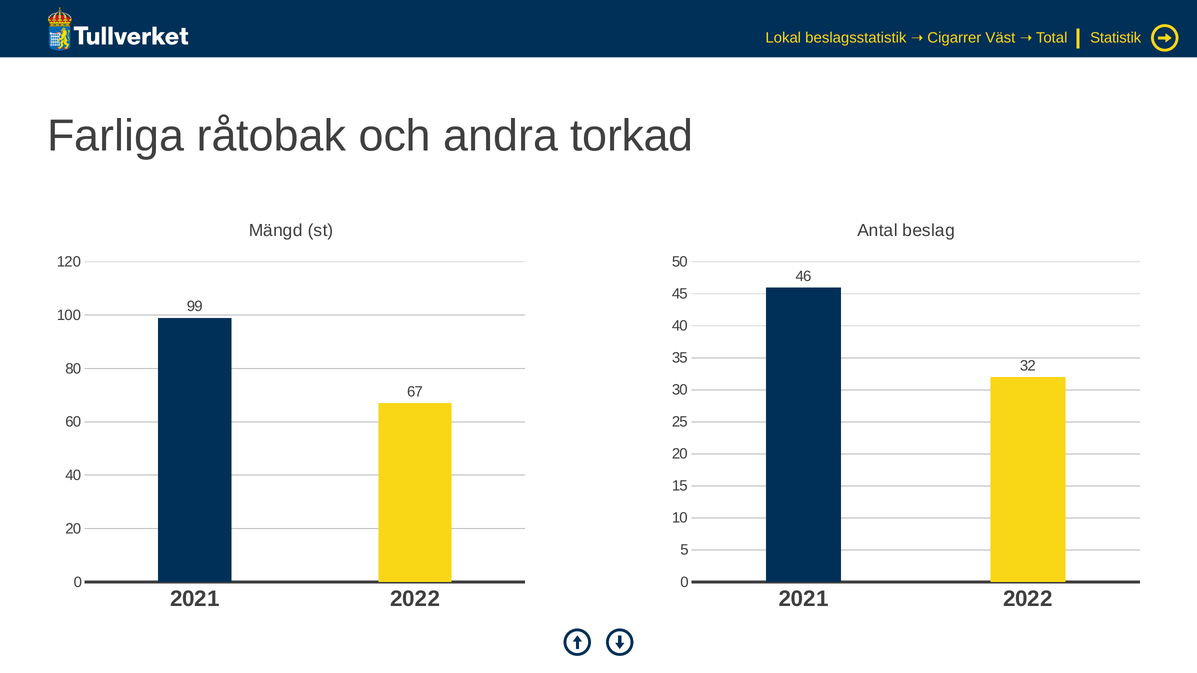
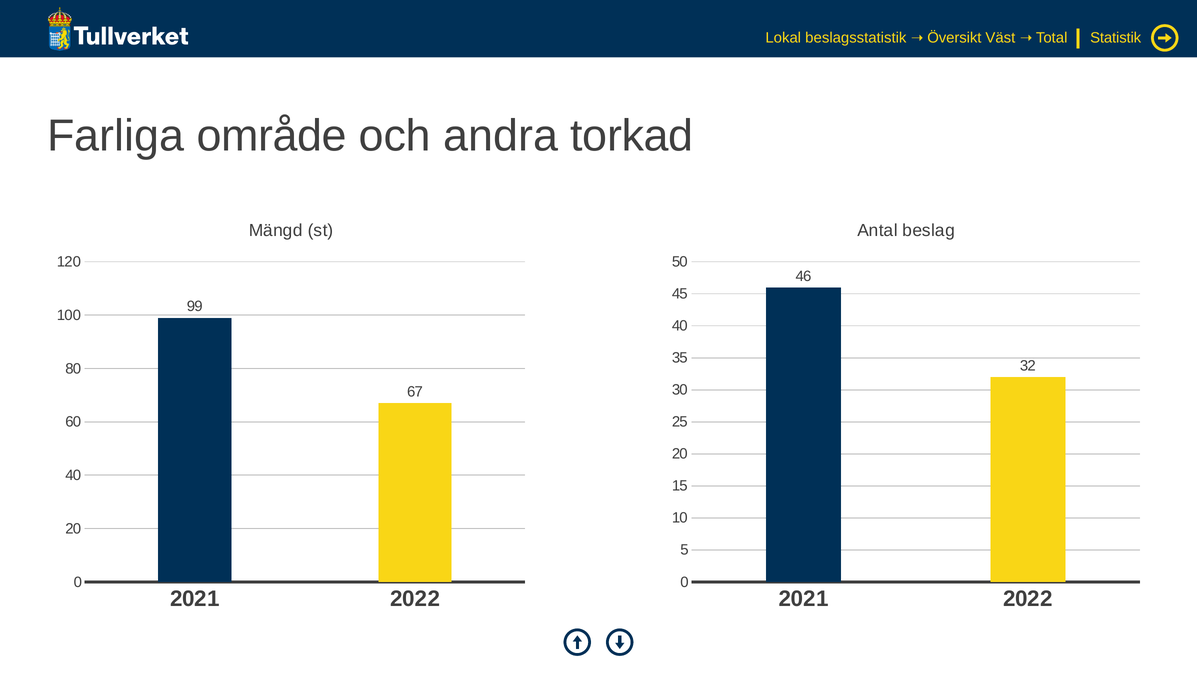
Cigarrer: Cigarrer -> Översikt (954, 38)
råtobak: råtobak -> område (272, 136)
